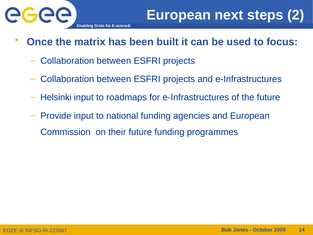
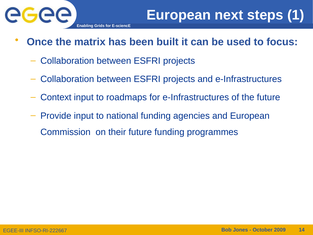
2: 2 -> 1 (296, 15)
Helsinki: Helsinki -> Context (56, 97)
